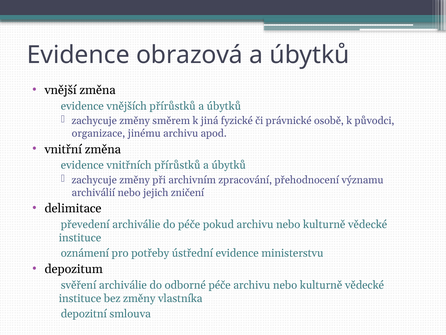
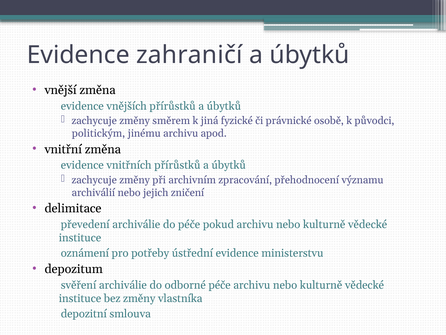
obrazová: obrazová -> zahraničí (189, 55)
organizace: organizace -> politickým (98, 133)
